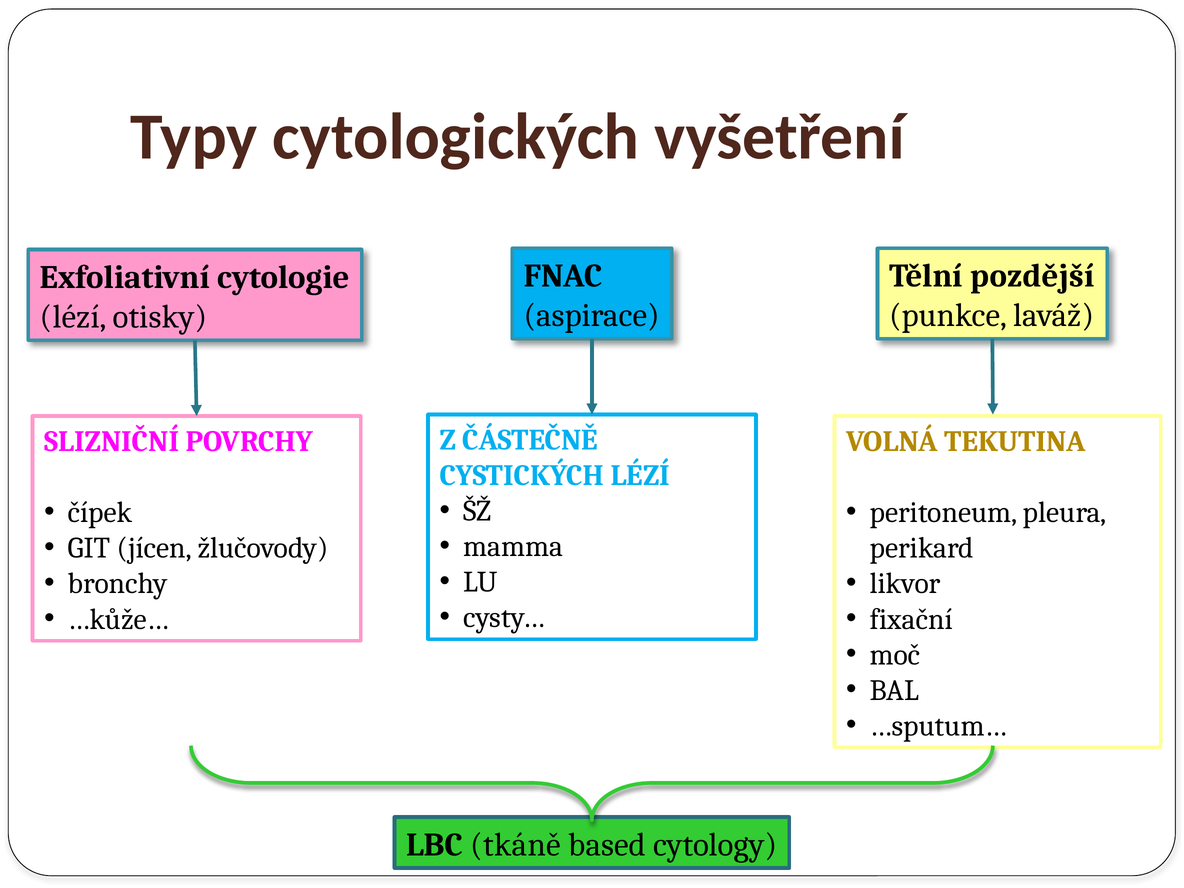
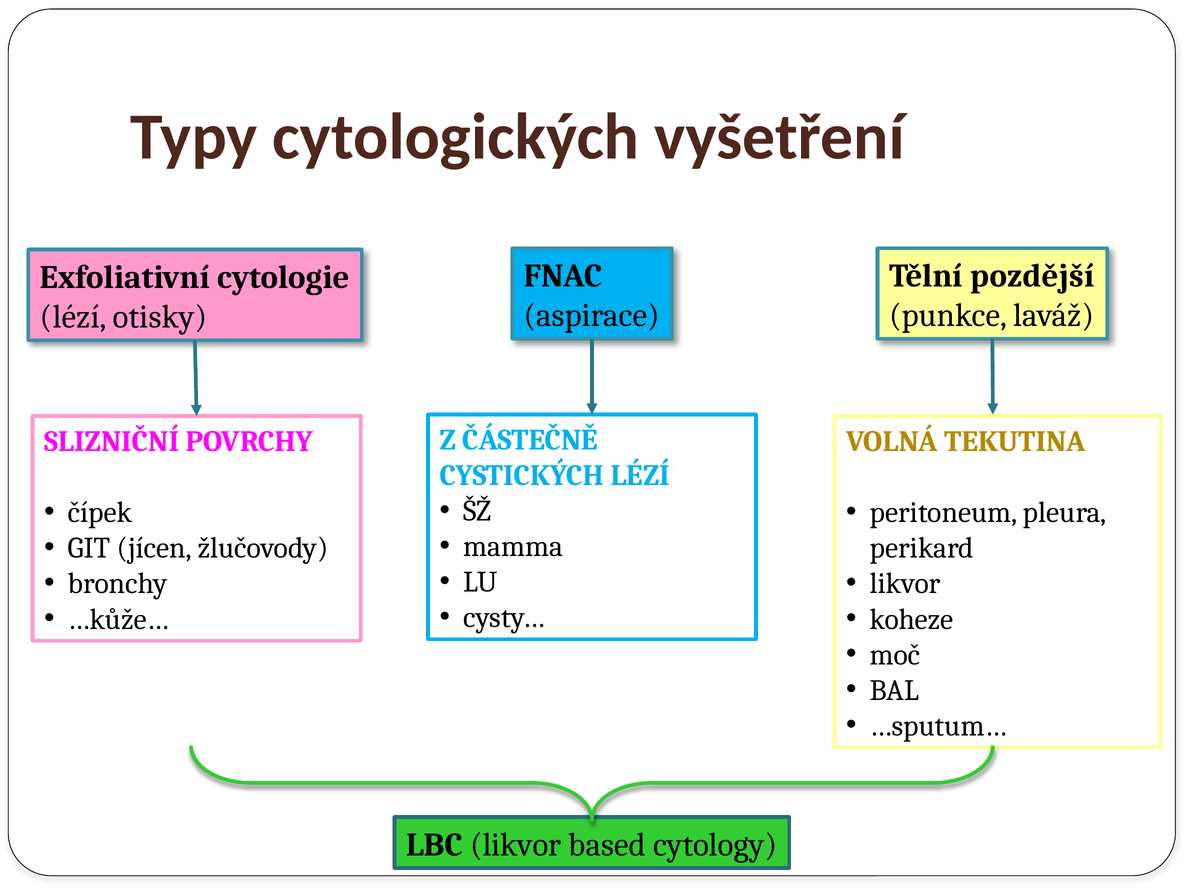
fixační: fixační -> koheze (911, 619)
LBC tkáně: tkáně -> likvor (516, 845)
